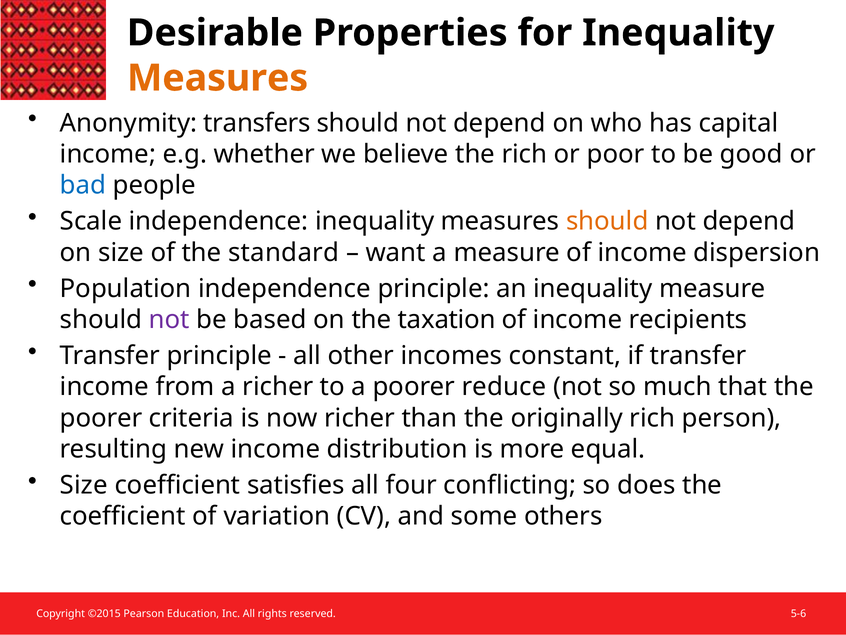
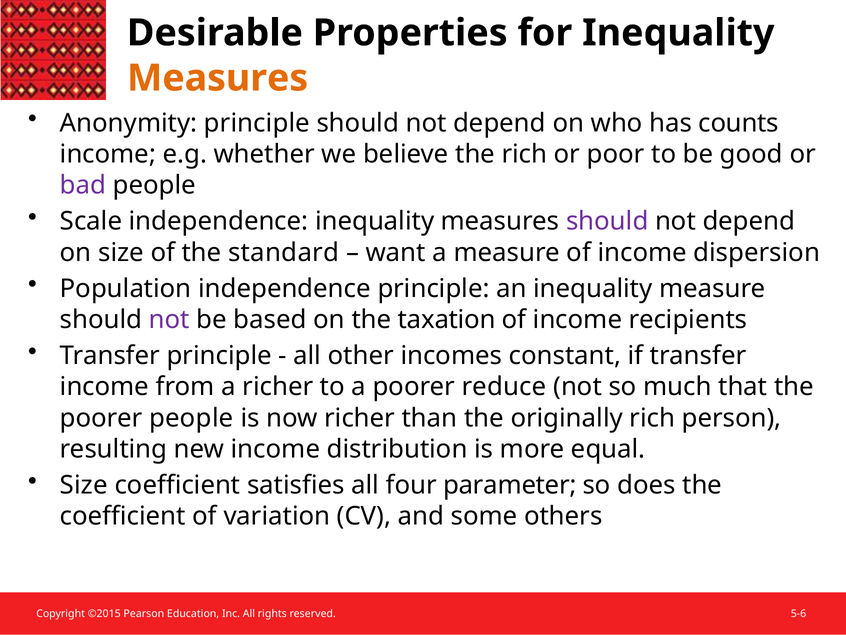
Anonymity transfers: transfers -> principle (257, 123)
capital: capital -> counts (739, 123)
bad colour: blue -> purple (83, 185)
should colour: orange -> purple (607, 221)
poorer criteria: criteria -> people (191, 418)
conflicting: conflicting -> parameter (510, 485)
